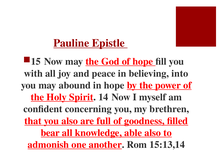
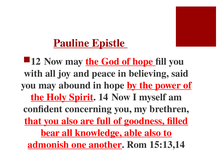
15: 15 -> 12 (36, 62)
into: into -> said (180, 74)
